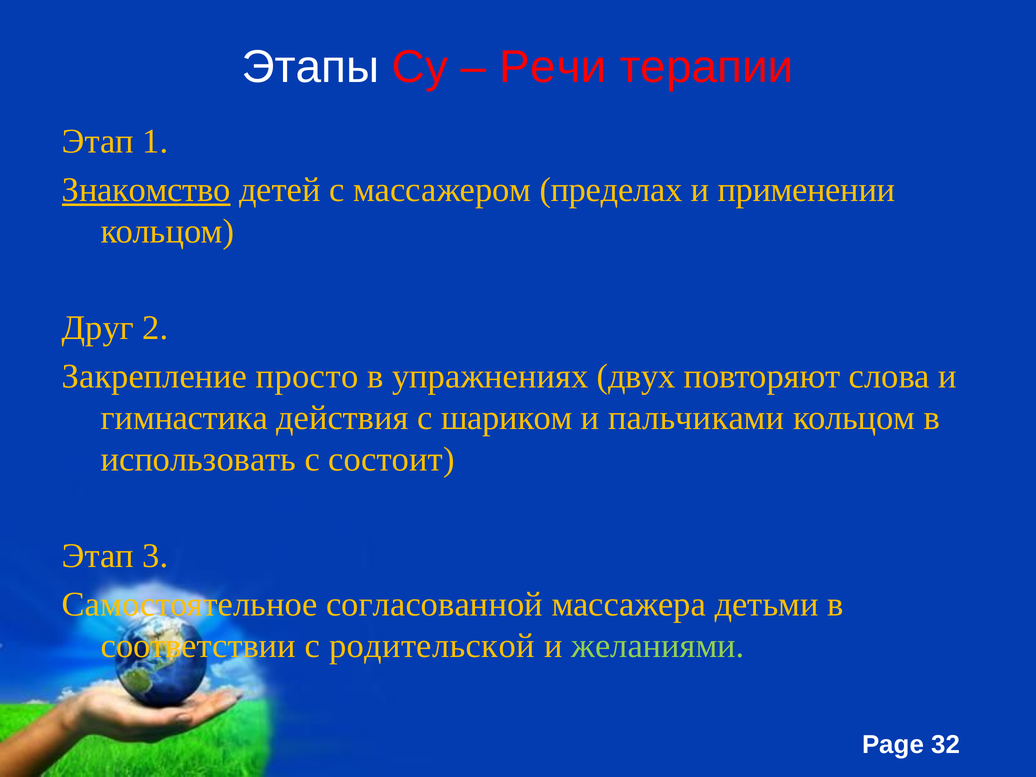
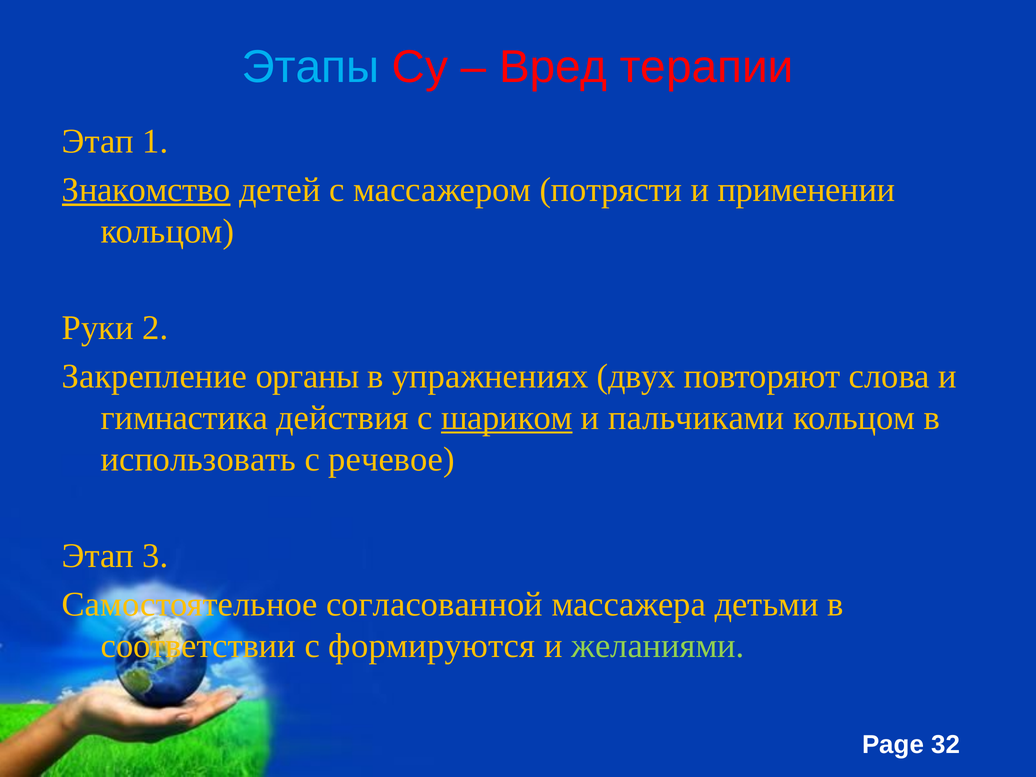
Этапы colour: white -> light blue (310, 67)
Речи: Речи -> Вред (553, 67)
пределах: пределах -> потрясти (611, 190)
Друг: Друг -> Руки (98, 328)
просто: просто -> органы (307, 376)
шариком underline: none -> present (507, 418)
состоит: состоит -> речевое (392, 459)
родительской: родительской -> формируются (432, 646)
